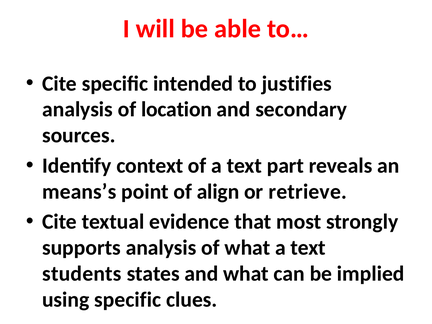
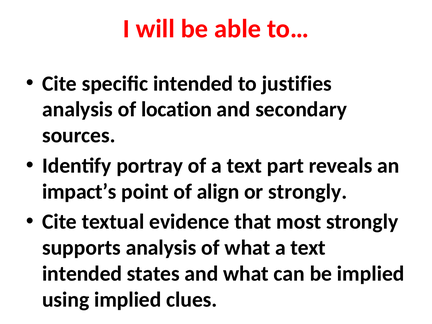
context: context -> portray (150, 166)
means’s: means’s -> impact’s (79, 192)
or retrieve: retrieve -> strongly (308, 192)
students: students -> intended (82, 274)
using specific: specific -> implied (128, 300)
